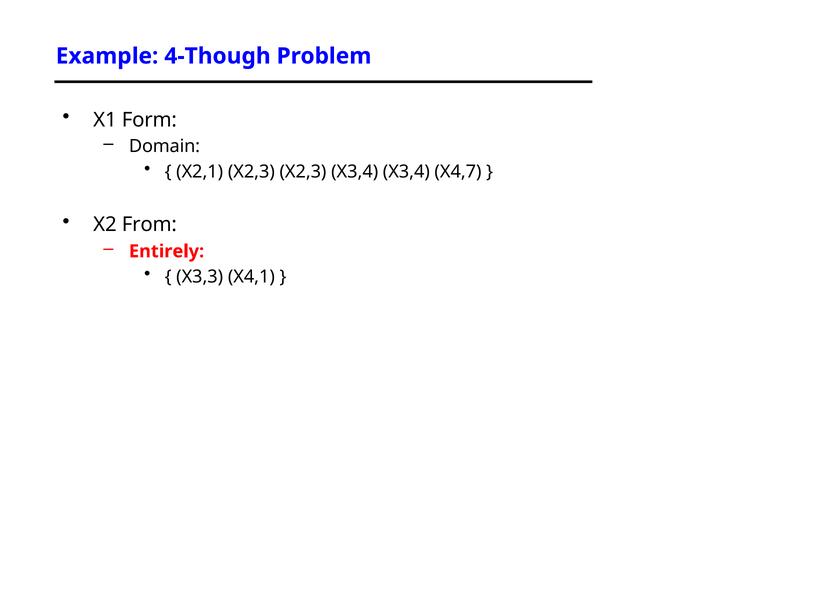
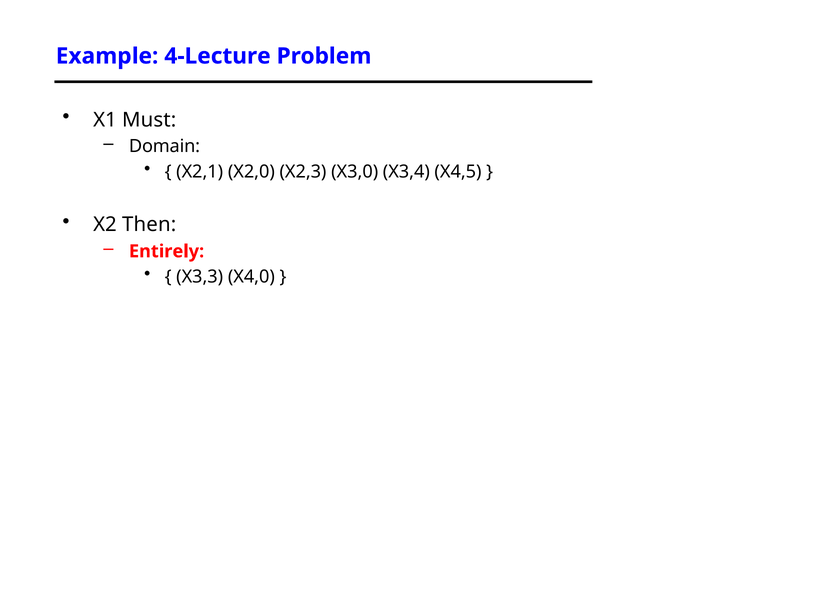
4-Though: 4-Though -> 4-Lecture (217, 56)
Form: Form -> Must (149, 120)
X2,1 X2,3: X2,3 -> X2,0 (251, 172)
X2,3 X3,4: X3,4 -> X3,0 (355, 172)
X4,7: X4,7 -> X4,5 (458, 172)
From: From -> Then (149, 225)
X4,1: X4,1 -> X4,0 (251, 277)
